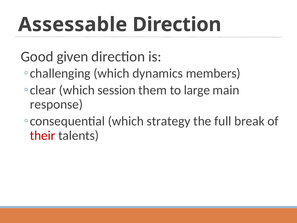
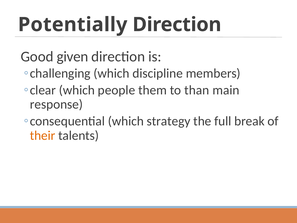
Assessable: Assessable -> Potentially (73, 25)
dynamics: dynamics -> discipline (158, 73)
session: session -> people (117, 90)
large: large -> than (197, 90)
their colour: red -> orange (43, 135)
